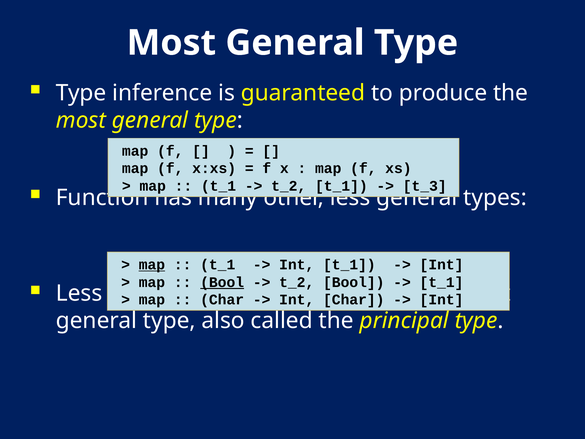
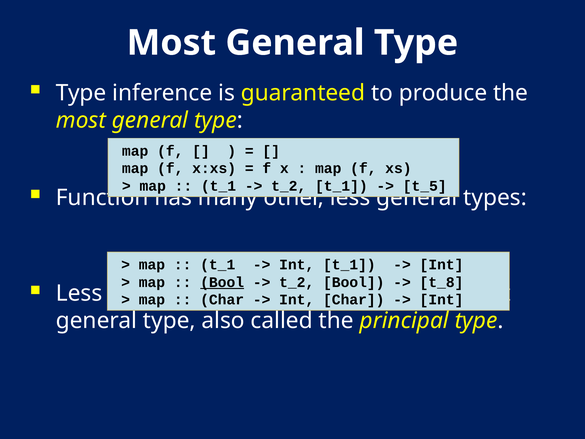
t_3: t_3 -> t_5 (425, 186)
map underline: present -> none (152, 265)
t_1: t_1 -> t_8 (442, 282)
